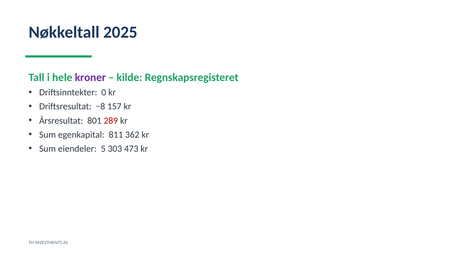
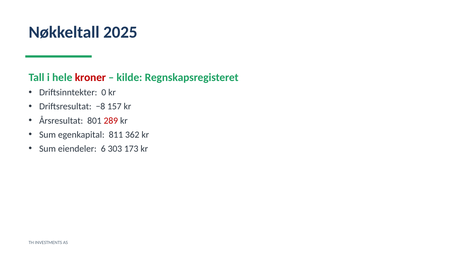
kroner colour: purple -> red (90, 77)
5: 5 -> 6 (103, 149)
473: 473 -> 173 (131, 149)
